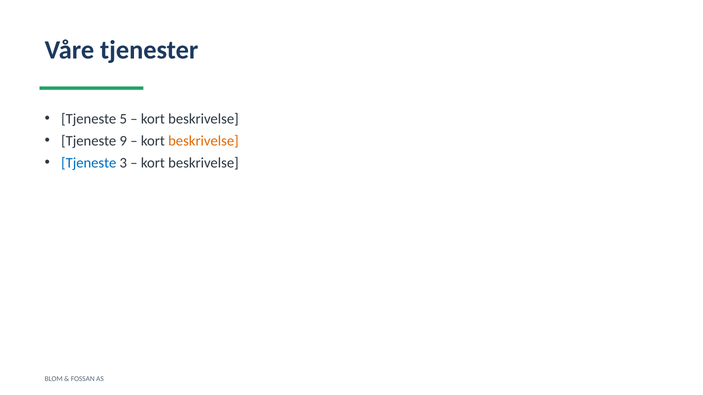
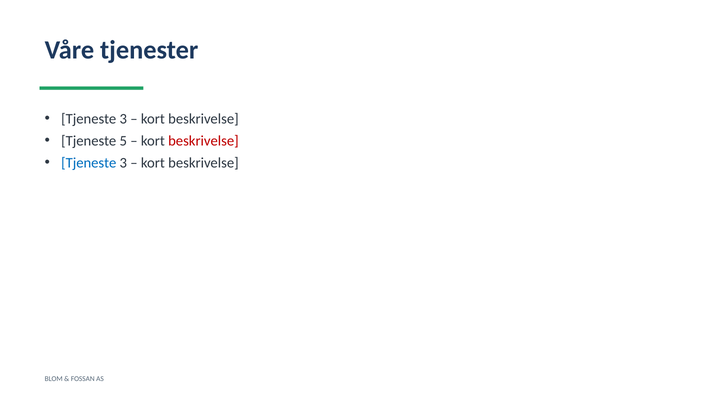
5: 5 -> 3 (123, 119)
9: 9 -> 5 (123, 141)
beskrivelse colour: orange -> red (203, 141)
